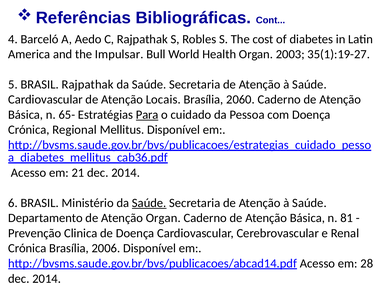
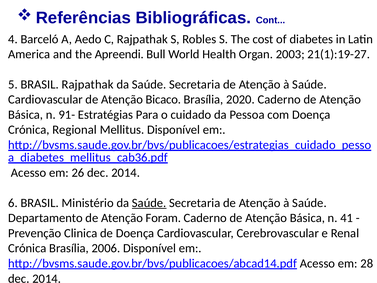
Impulsar: Impulsar -> Apreendi (119, 54)
35(1):19-27: 35(1):19-27 -> 21(1):19-27 (339, 54)
Locais: Locais -> Bicaco (163, 99)
2060: 2060 -> 2020 (240, 99)
65-: 65- -> 91- (67, 115)
Para underline: present -> none (147, 115)
21: 21 -> 26 (78, 173)
Atenção Organ: Organ -> Foram (163, 218)
81: 81 -> 41 (347, 218)
